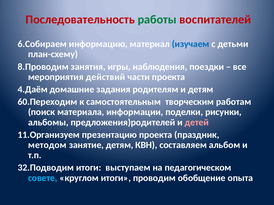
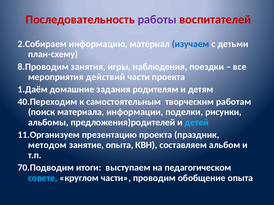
работы colour: green -> purple (157, 19)
6.Собираем: 6.Собираем -> 2.Собираем (42, 44)
4.Даём: 4.Даём -> 1.Даём (33, 90)
60.Переходим: 60.Переходим -> 40.Переходим (48, 102)
детей colour: pink -> light blue (197, 123)
занятие детям: детям -> опыта (120, 145)
32.Подводим: 32.Подводим -> 70.Подводим (46, 168)
круглом итоги: итоги -> части (116, 178)
